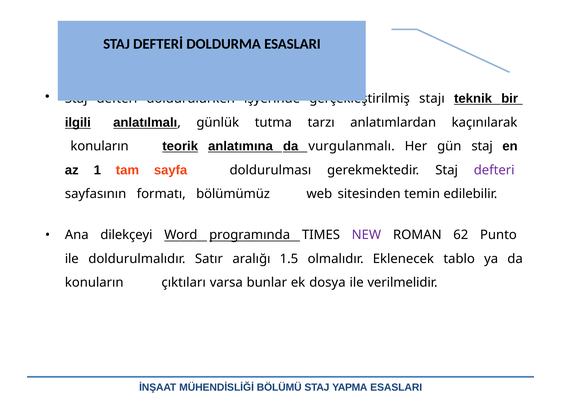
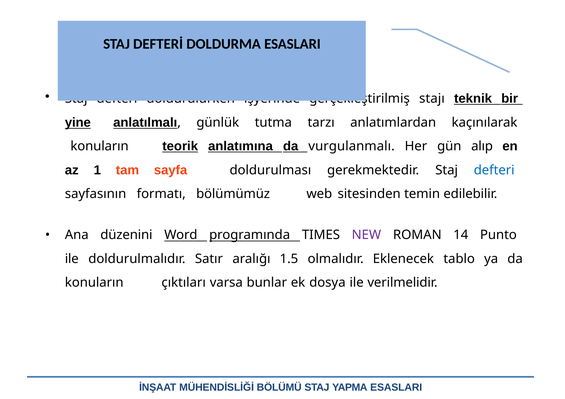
ilgili: ilgili -> yine (78, 123)
gün staj: staj -> alıp (482, 147)
defteri colour: purple -> blue (494, 170)
dilekçeyi: dilekçeyi -> düzenini (126, 235)
62: 62 -> 14 (461, 235)
